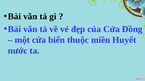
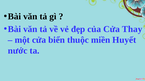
Đồng: Đồng -> Thay (132, 29)
